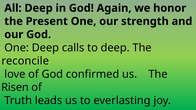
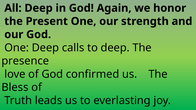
reconcile: reconcile -> presence (25, 61)
Risen: Risen -> Bless (15, 87)
